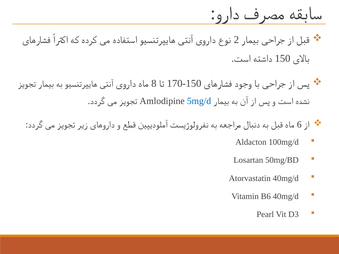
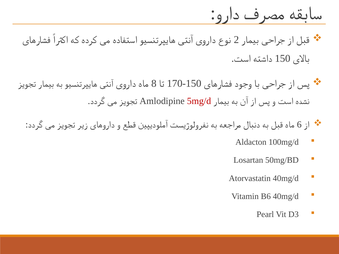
5mg/d colour: blue -> red (199, 101)
